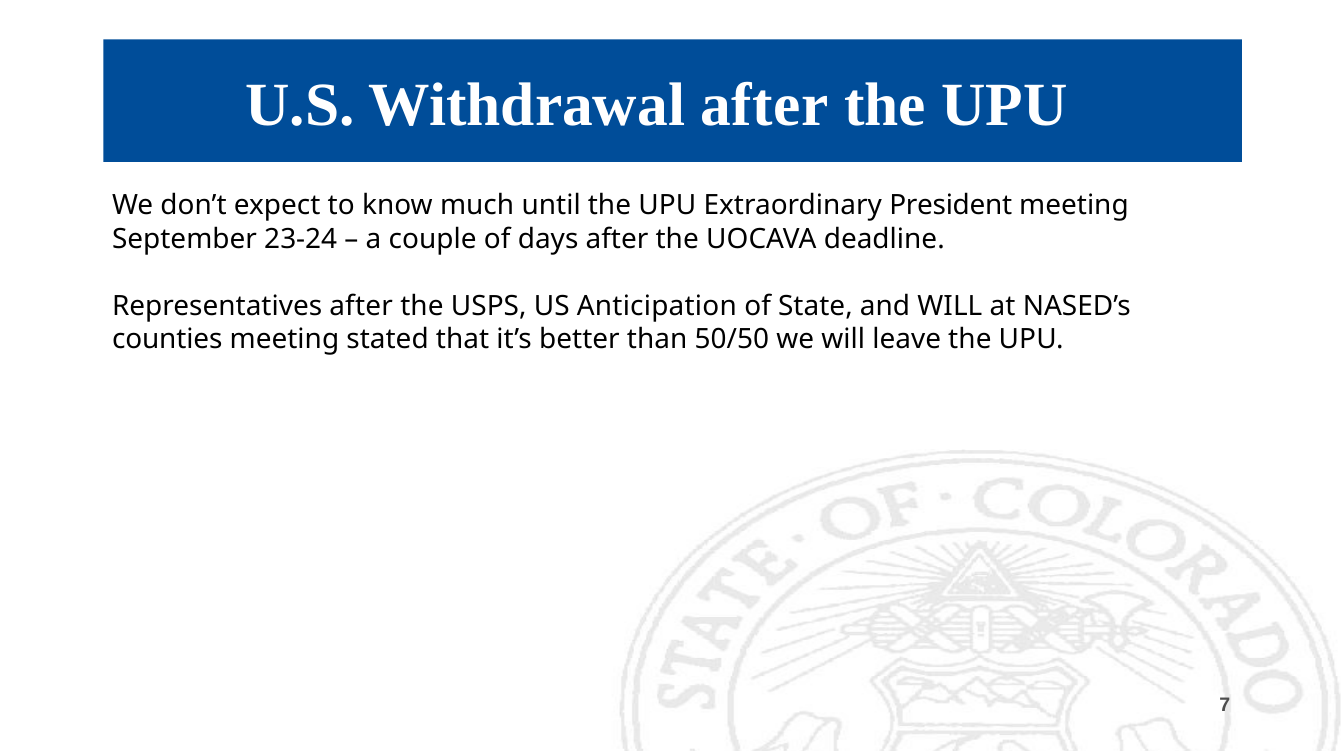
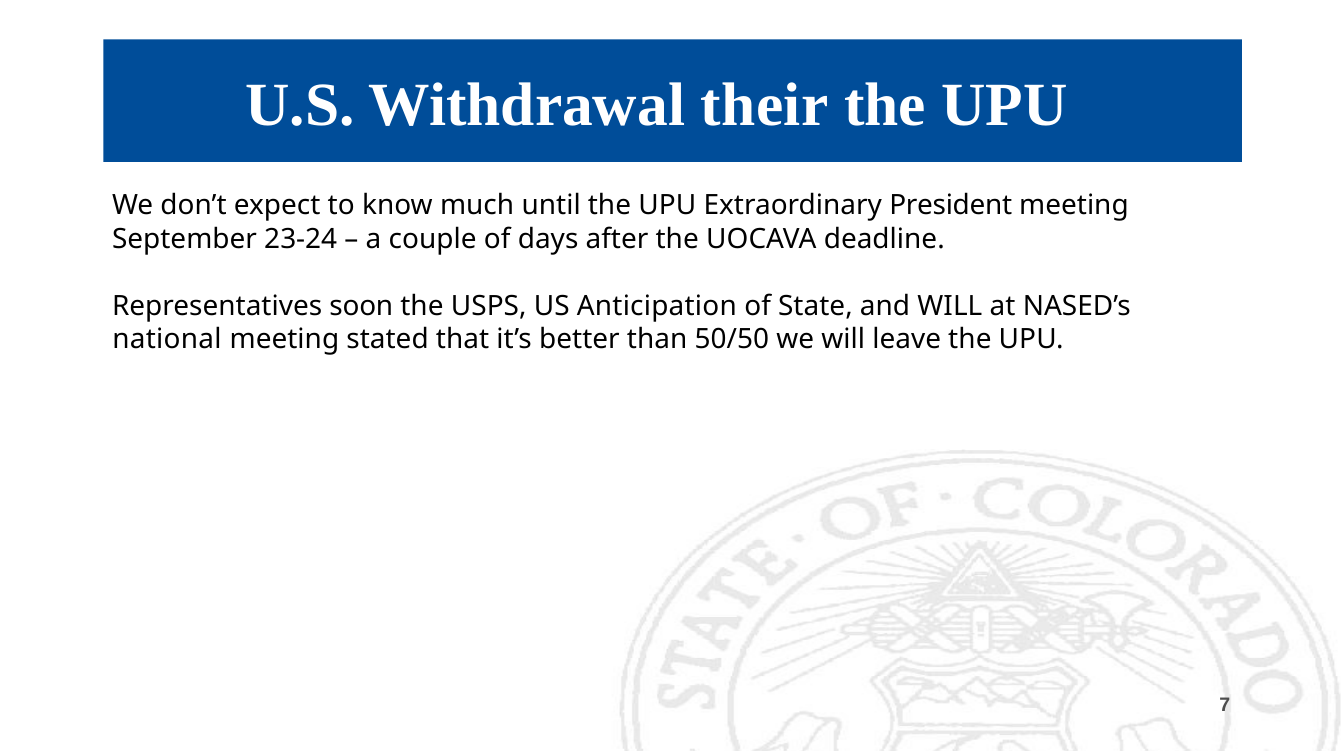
Withdrawal after: after -> their (765, 105)
Representatives after: after -> soon (361, 306)
counties: counties -> national (167, 340)
